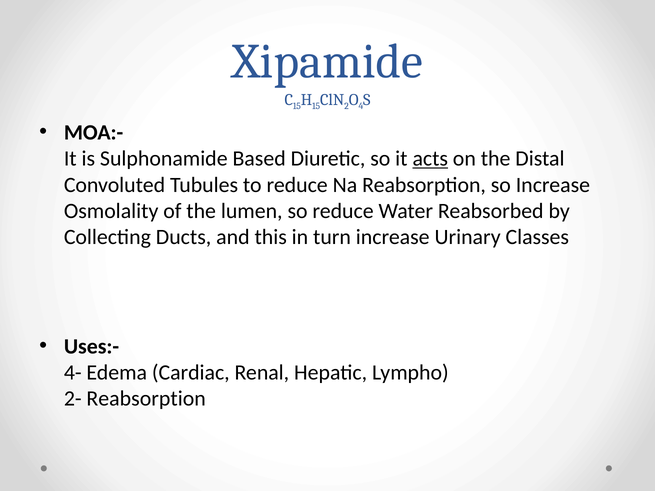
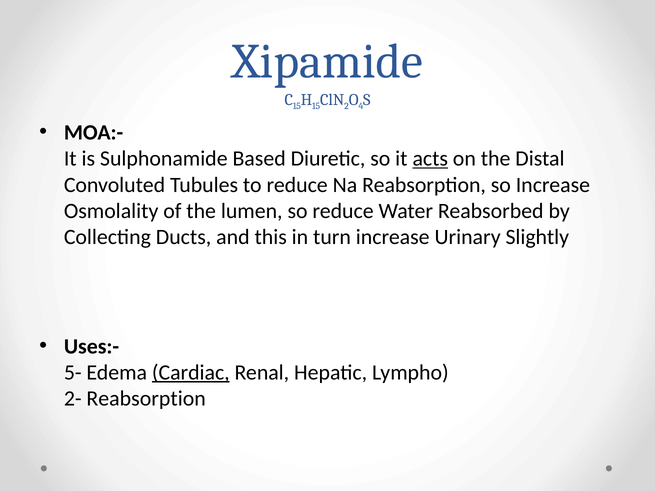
Classes: Classes -> Slightly (537, 237)
4-: 4- -> 5- (73, 373)
Cardiac underline: none -> present (191, 373)
